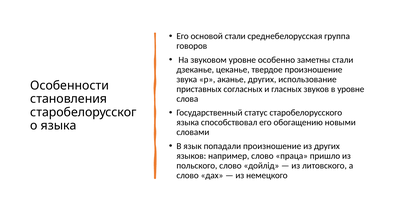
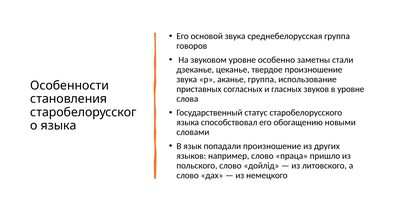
основой стали: стали -> звука (235, 36)
аканье других: других -> группа (262, 79)
